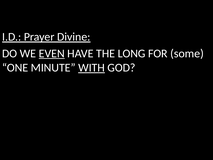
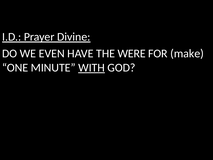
EVEN underline: present -> none (52, 53)
LONG: LONG -> WERE (132, 53)
some: some -> make (187, 53)
